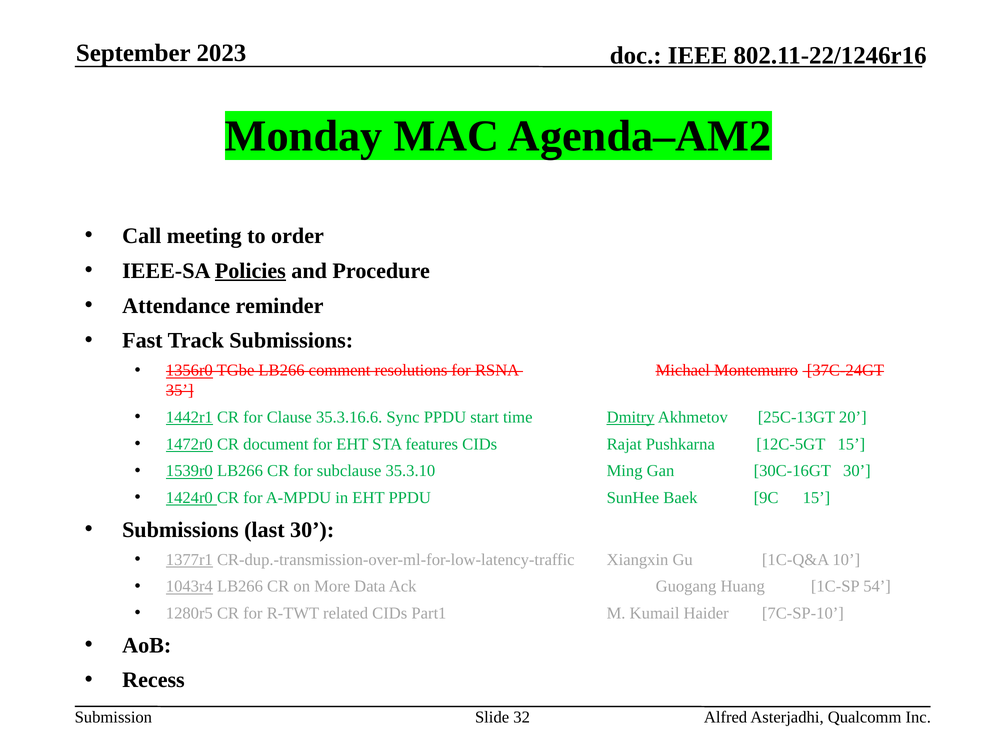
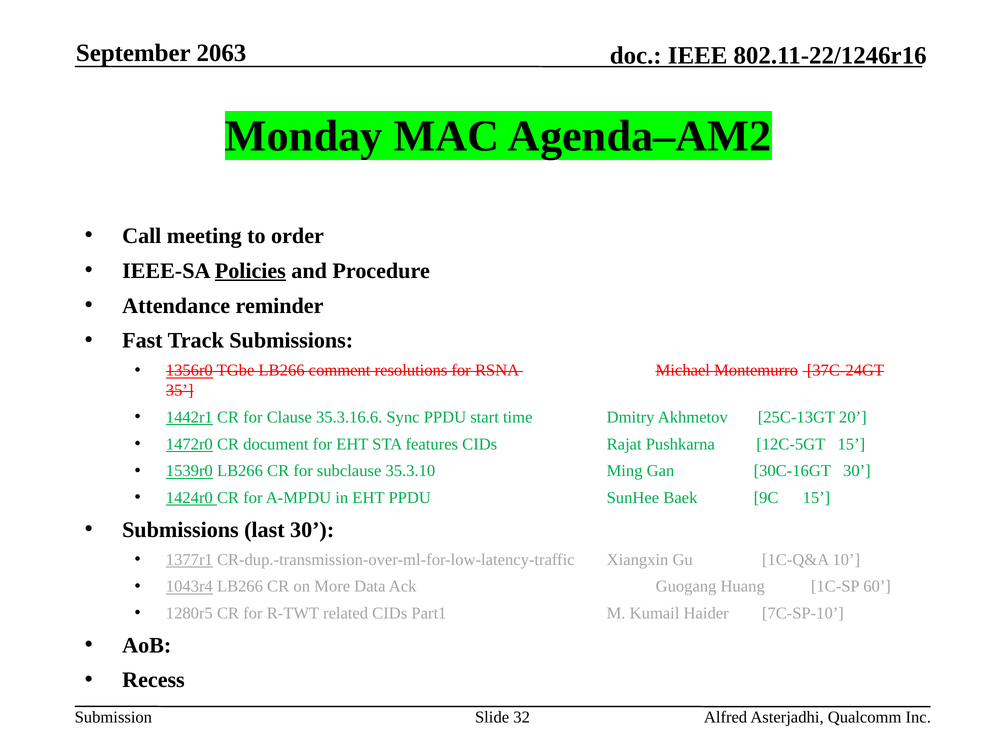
2023: 2023 -> 2063 (221, 53)
Dmitry underline: present -> none (631, 417)
54: 54 -> 60 (877, 586)
